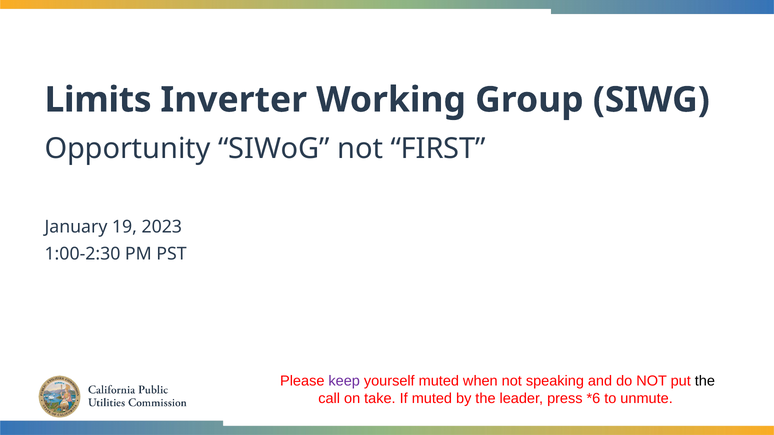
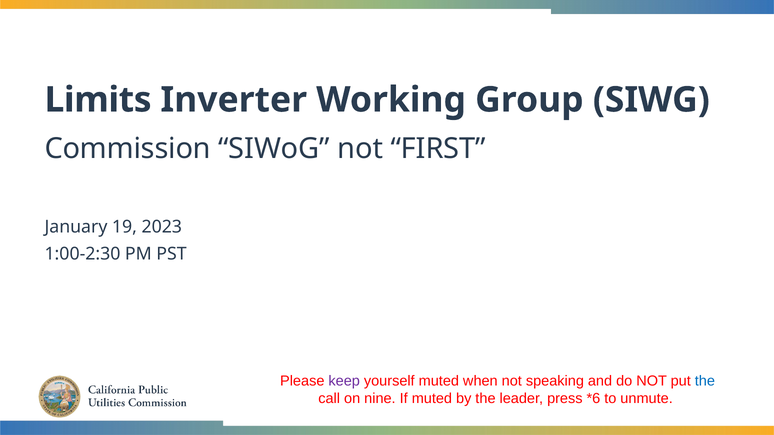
Opportunity: Opportunity -> Commission (128, 149)
the colour: black -> blue (705, 382)
take: take -> nine (380, 399)
